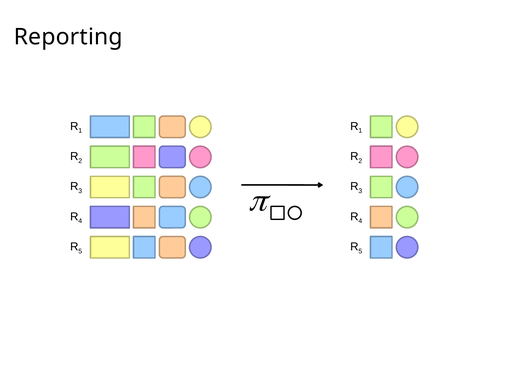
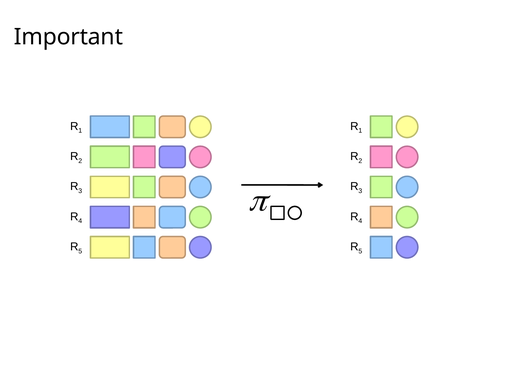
Reporting: Reporting -> Important (68, 37)
